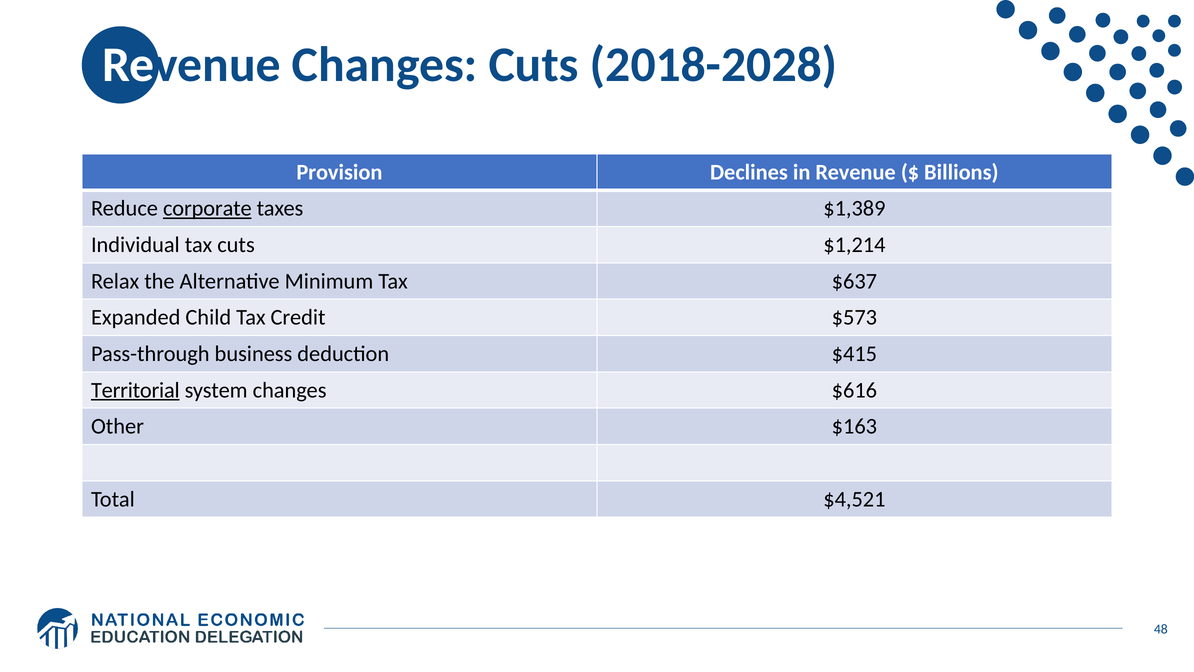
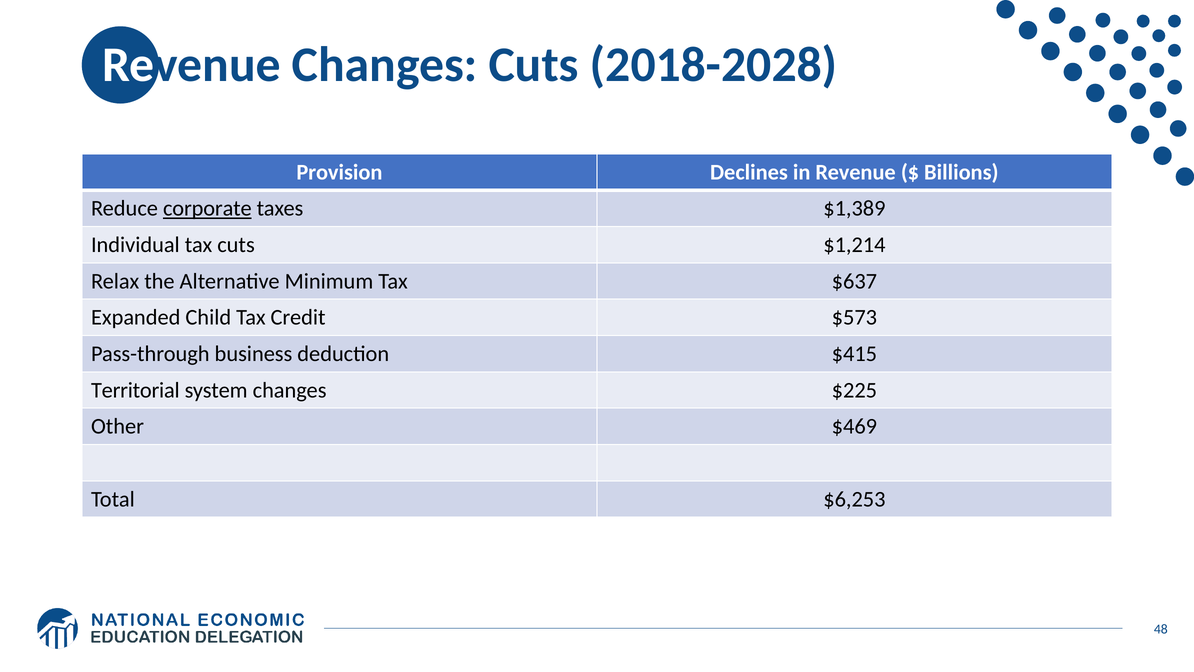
Territorial underline: present -> none (135, 390)
$616: $616 -> $225 (854, 390)
$163: $163 -> $469 (854, 426)
$4,521: $4,521 -> $6,253 (854, 499)
